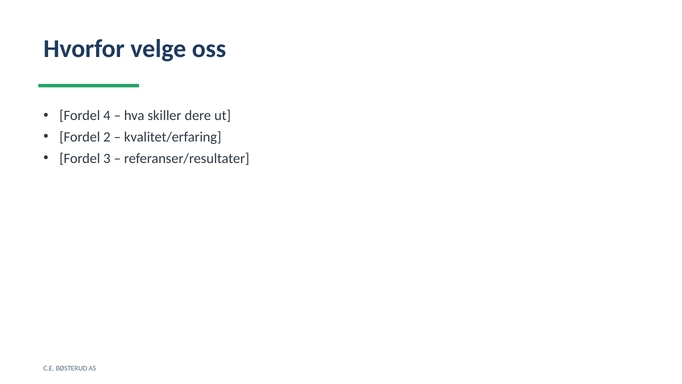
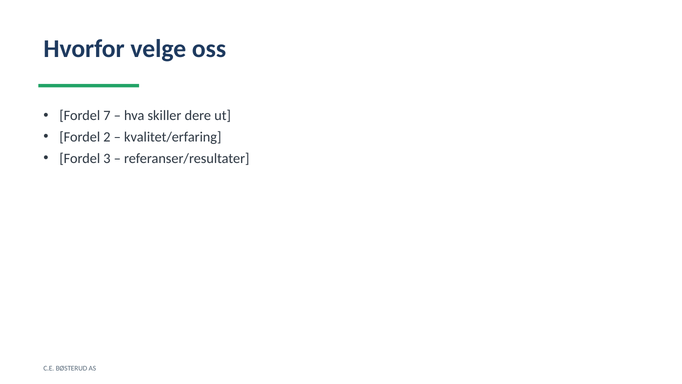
4: 4 -> 7 (107, 116)
